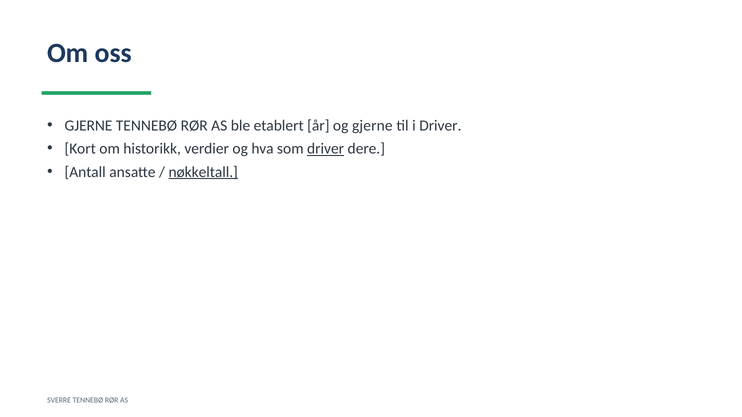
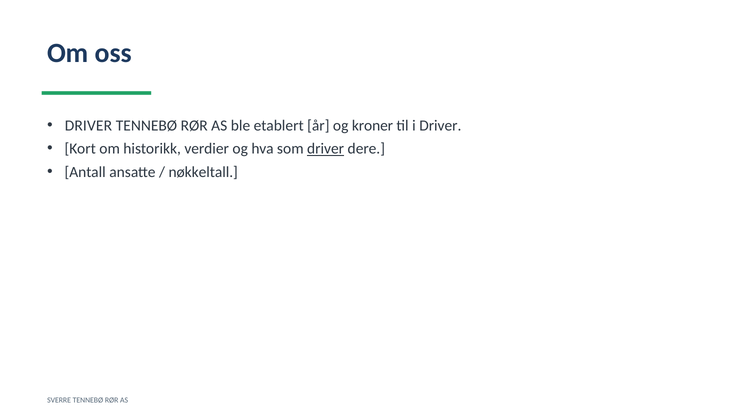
GJERNE: GJERNE -> DRIVER (88, 126)
og gjerne: gjerne -> kroner (372, 126)
nøkkeltall underline: present -> none (203, 172)
